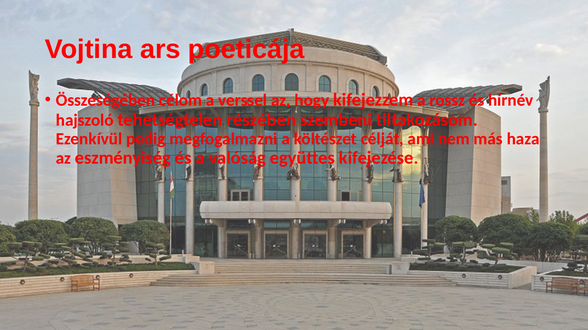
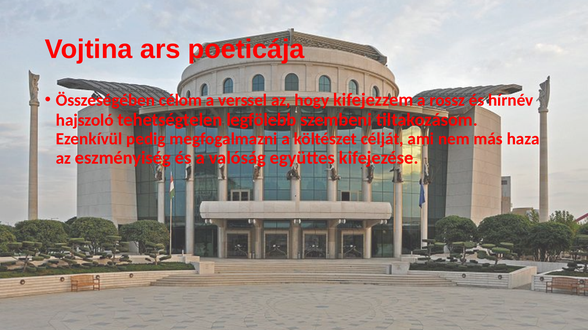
részében: részében -> legfölebb (261, 120)
